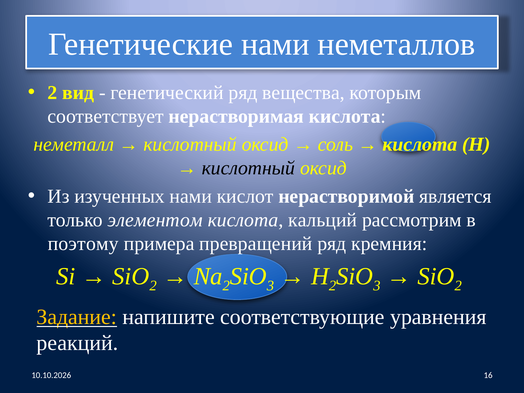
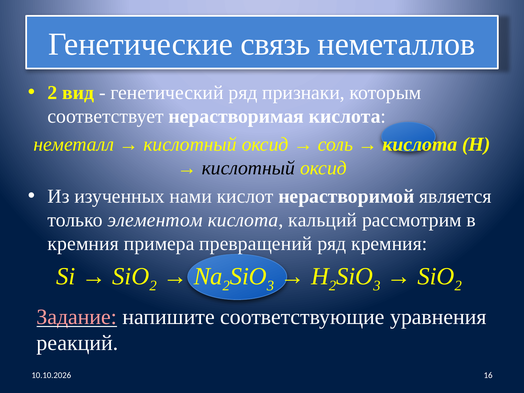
Генетические нами: нами -> связь (275, 44)
вещества: вещества -> признаки (304, 93)
поэтому: поэтому -> кремния (83, 244)
Задание colour: yellow -> pink (77, 317)
